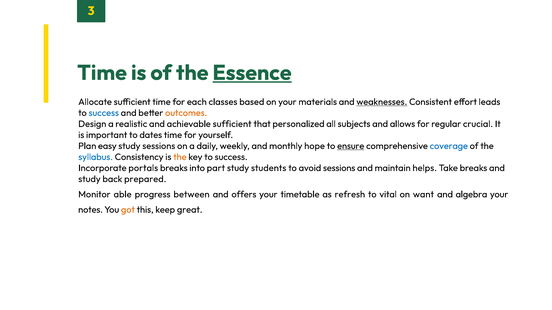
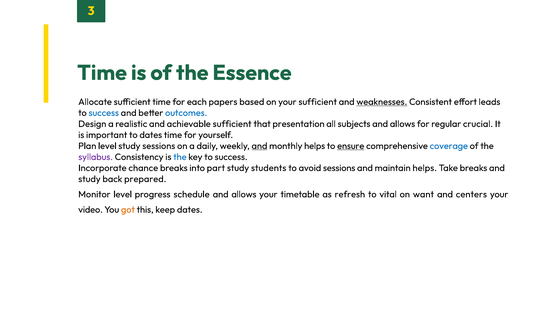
Essence underline: present -> none (252, 73)
classes: classes -> papers (223, 102)
your materials: materials -> sufficient (318, 102)
outcomes colour: orange -> blue (186, 113)
personalized: personalized -> presentation (299, 124)
Plan easy: easy -> level (107, 146)
and underline: none -> present (259, 146)
monthly hope: hope -> helps (315, 146)
syllabus colour: blue -> purple (96, 157)
the colour: orange -> blue (180, 157)
portals: portals -> chance (143, 168)
Monitor able: able -> level (123, 195)
between: between -> schedule (192, 195)
offers: offers -> allows (244, 195)
algebra: algebra -> centers (471, 195)
notes: notes -> video (91, 210)
keep great: great -> dates (190, 210)
